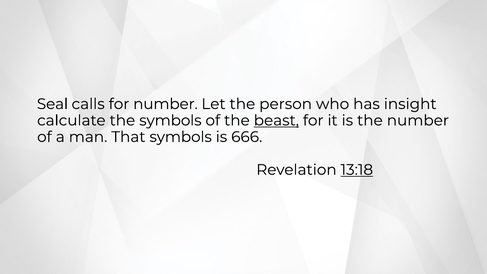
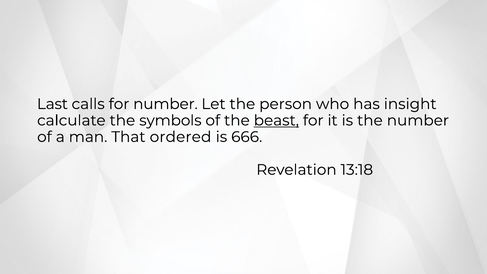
Seal: Seal -> Last (52, 104)
That symbols: symbols -> ordered (181, 137)
13:18 underline: present -> none (357, 170)
